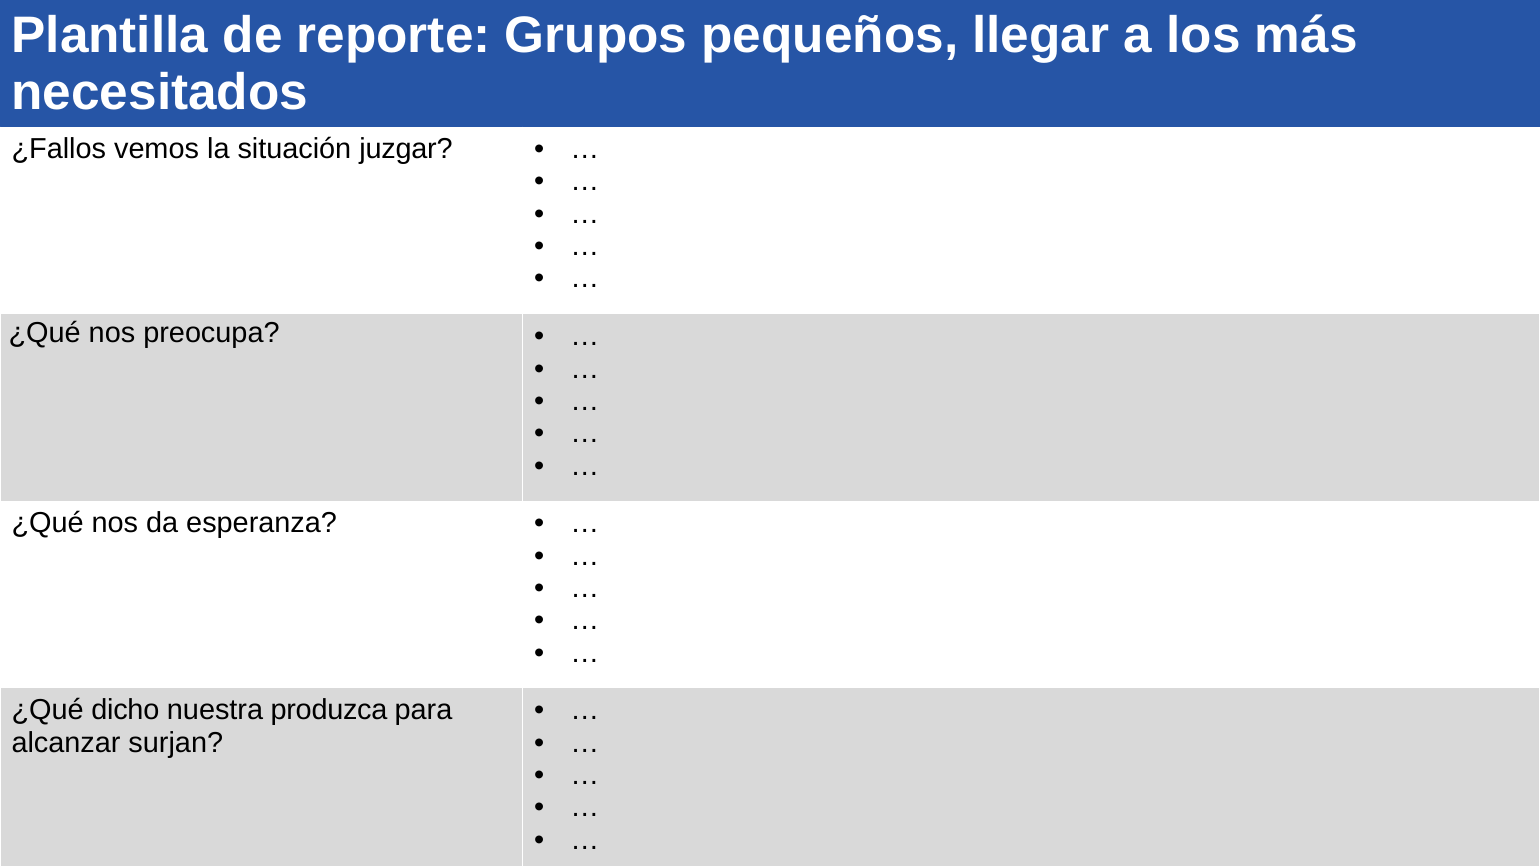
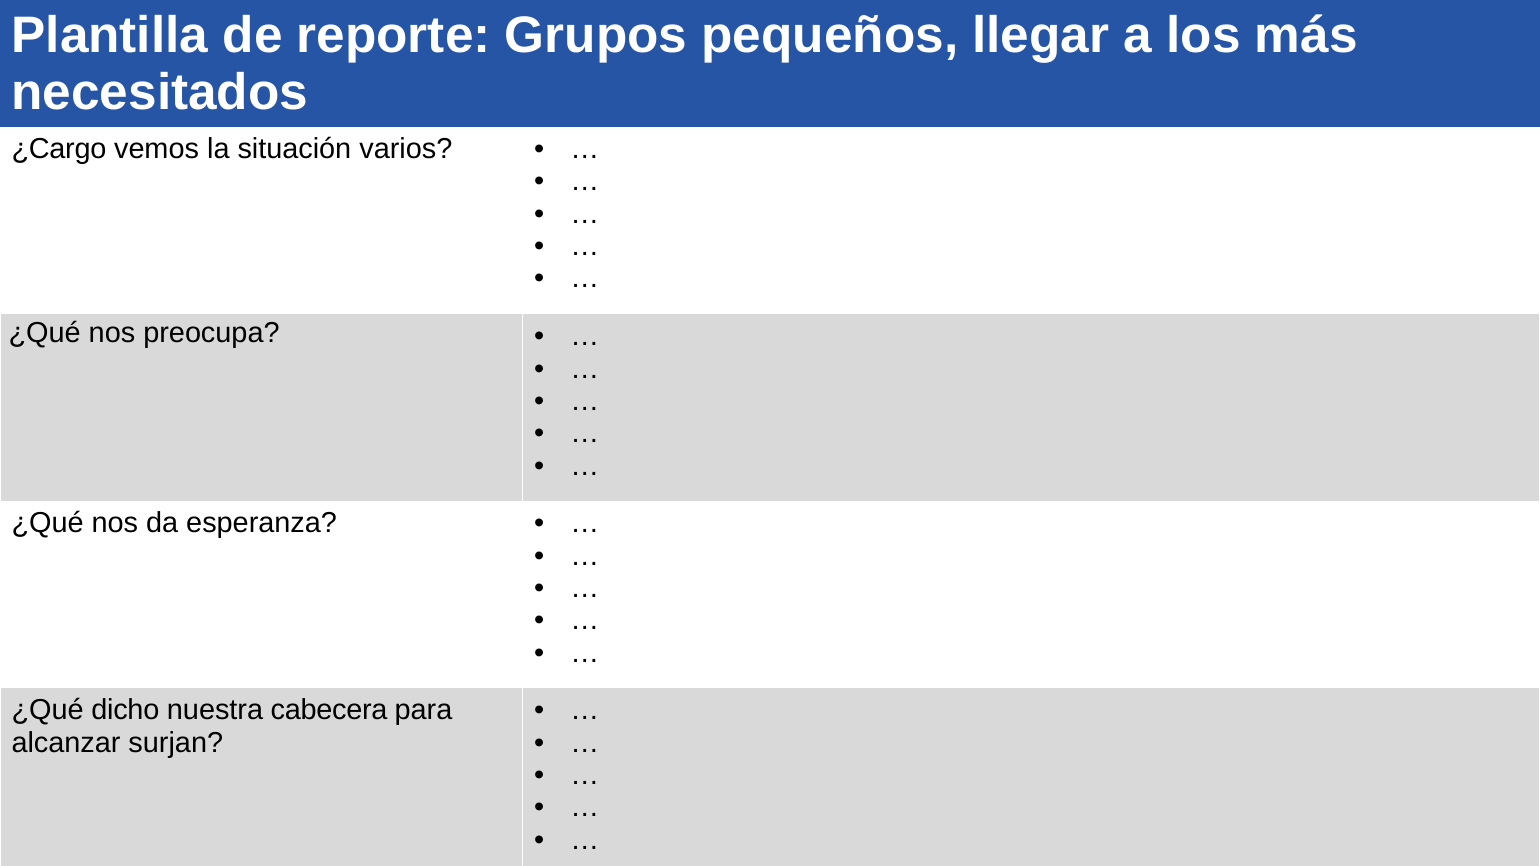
¿Fallos: ¿Fallos -> ¿Cargo (59, 149)
juzgar: juzgar -> varios (406, 149)
produzca: produzca -> cabecera (329, 711)
